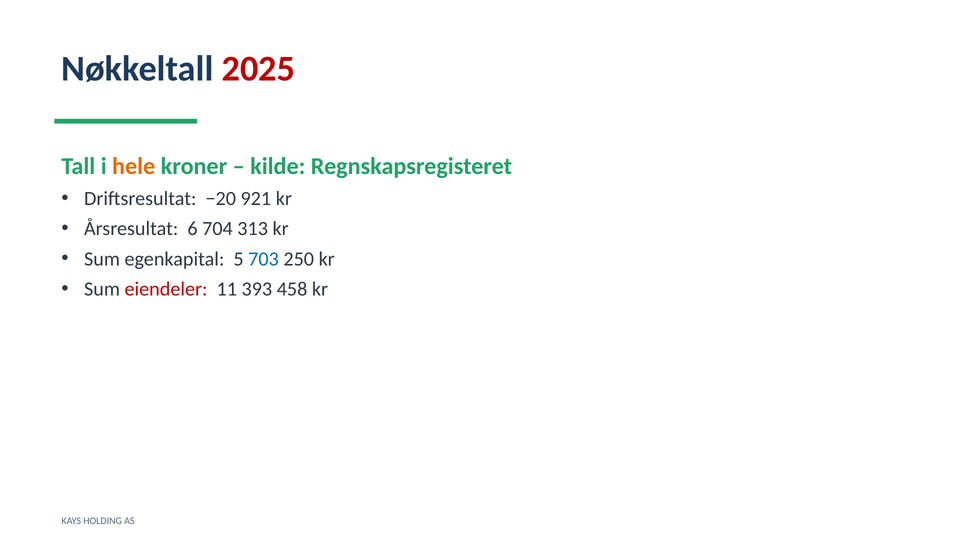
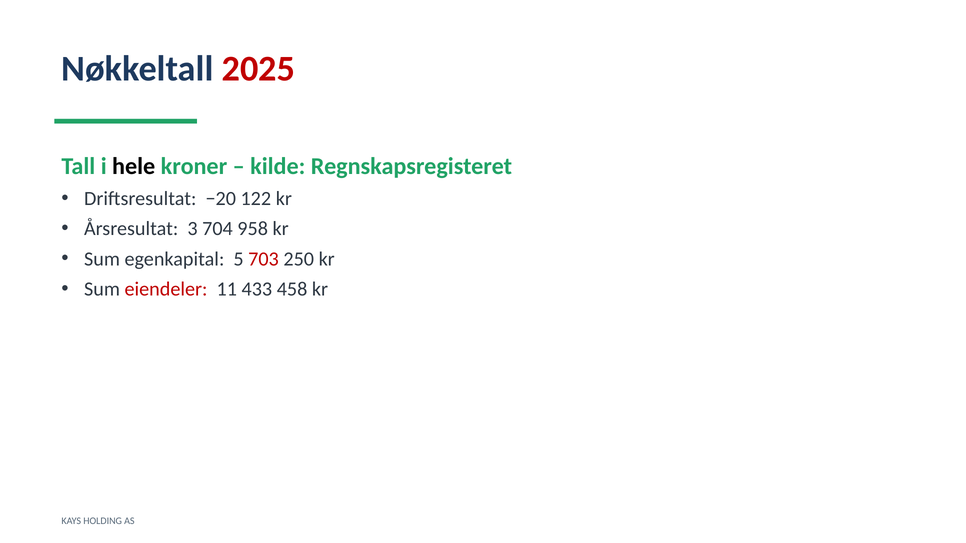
hele colour: orange -> black (134, 166)
921: 921 -> 122 (256, 199)
6: 6 -> 3 (193, 229)
313: 313 -> 958 (253, 229)
703 colour: blue -> red (263, 259)
393: 393 -> 433 (257, 289)
